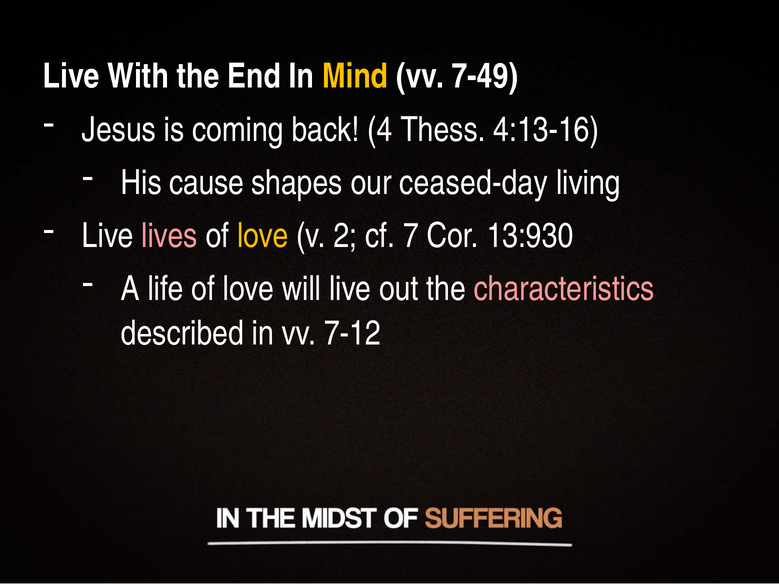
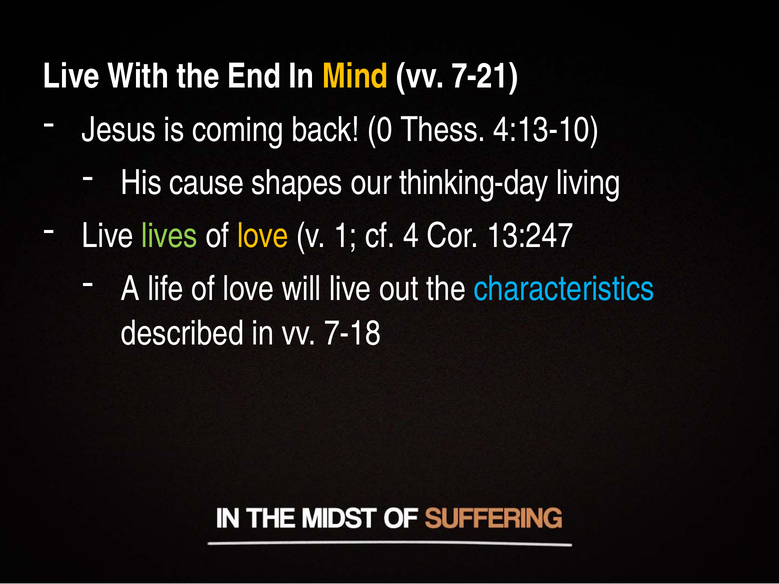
7-49: 7-49 -> 7-21 (485, 77)
4: 4 -> 0 (380, 130)
4:13-16: 4:13-16 -> 4:13-10 (546, 130)
ceased-day: ceased-day -> thinking-day (474, 183)
lives colour: pink -> light green (170, 236)
2: 2 -> 1 (345, 236)
7: 7 -> 4 (411, 236)
13:930: 13:930 -> 13:247 (530, 236)
characteristics colour: pink -> light blue (564, 289)
7-12: 7-12 -> 7-18 (353, 333)
